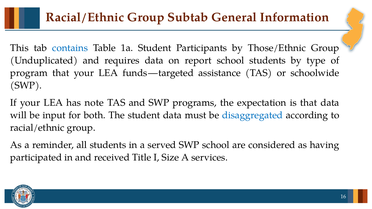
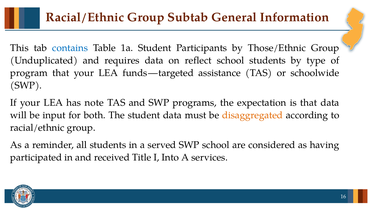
report: report -> reflect (198, 61)
disaggregated colour: blue -> orange (253, 115)
Size: Size -> Into (170, 158)
